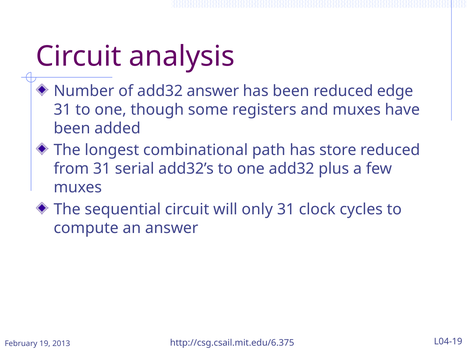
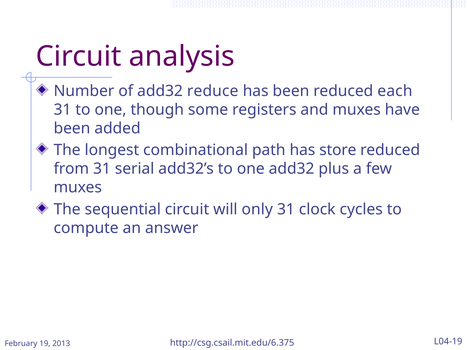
add32 answer: answer -> reduce (213, 91)
edge: edge -> each (395, 91)
